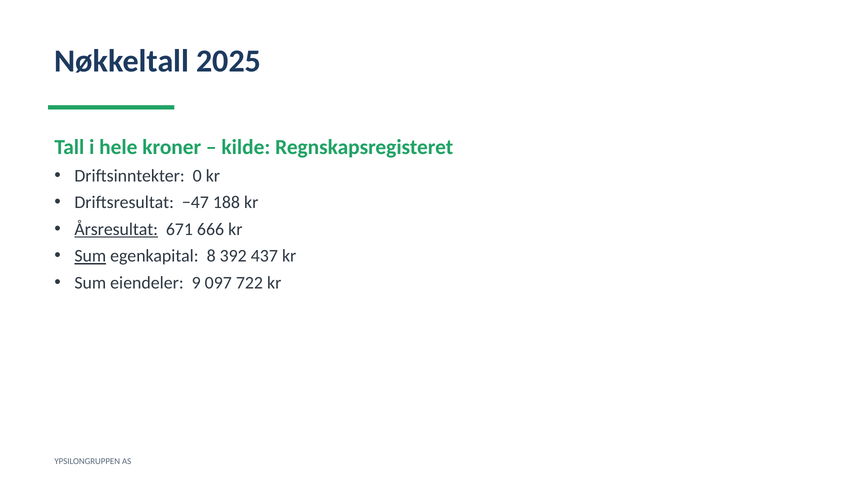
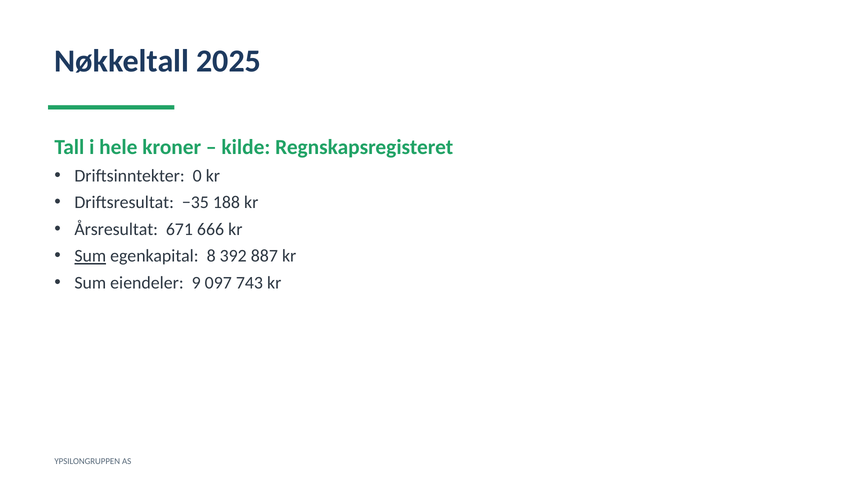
−47: −47 -> −35 (195, 203)
Årsresultat underline: present -> none (116, 229)
437: 437 -> 887 (264, 256)
722: 722 -> 743 (249, 283)
